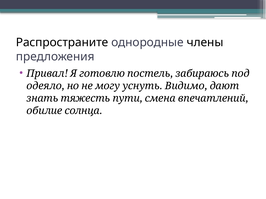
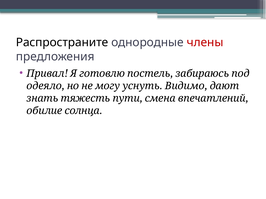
члены colour: black -> red (205, 42)
